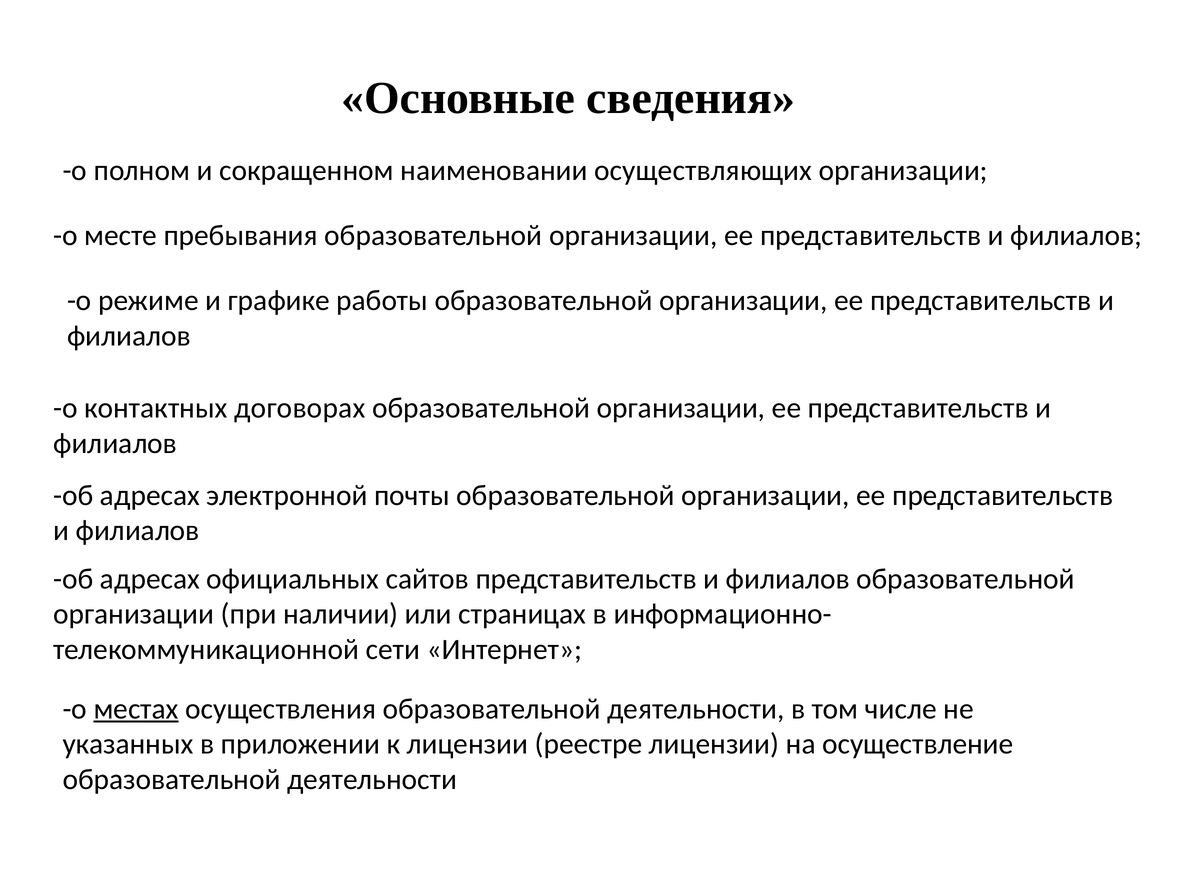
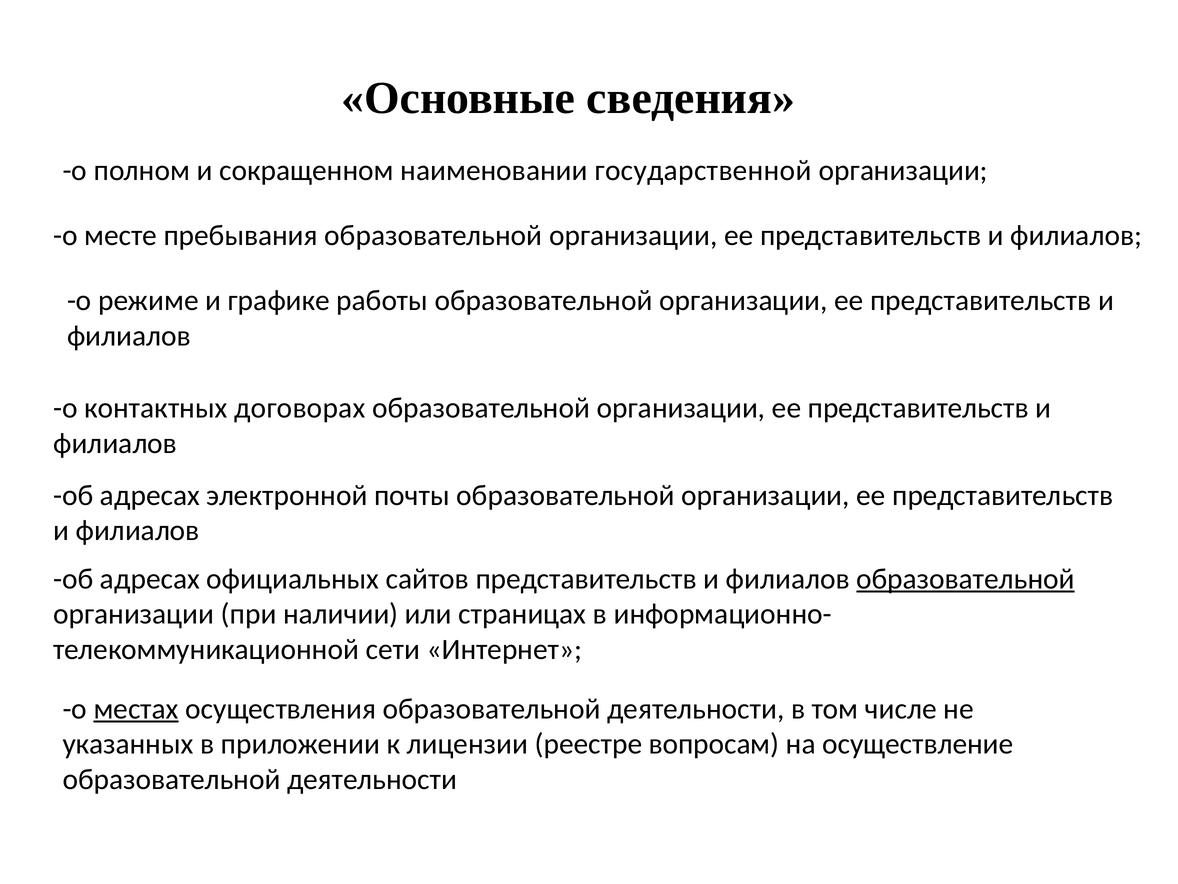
осуществляющих: осуществляющих -> государственной (703, 170)
образовательной underline: none -> present (965, 579)
реестре лицензии: лицензии -> вопросам (714, 744)
